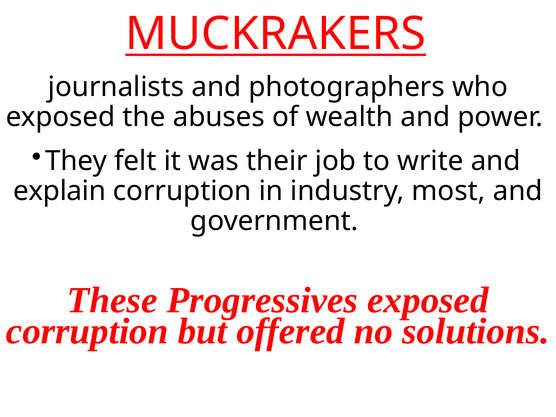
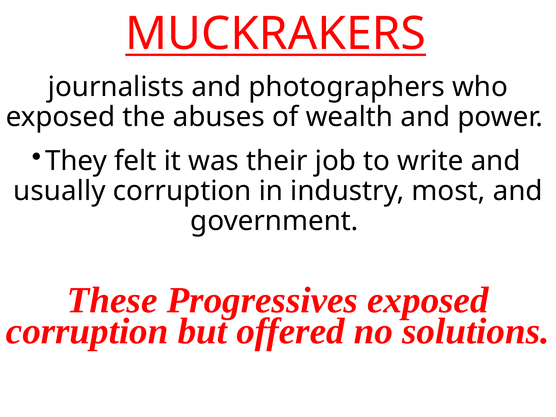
explain: explain -> usually (59, 191)
